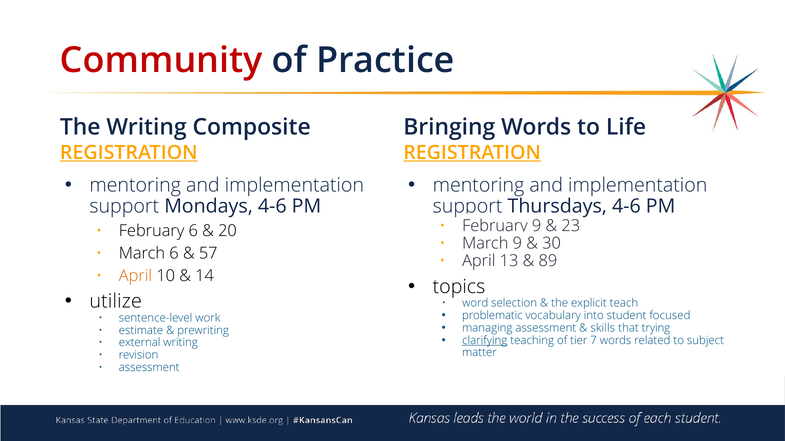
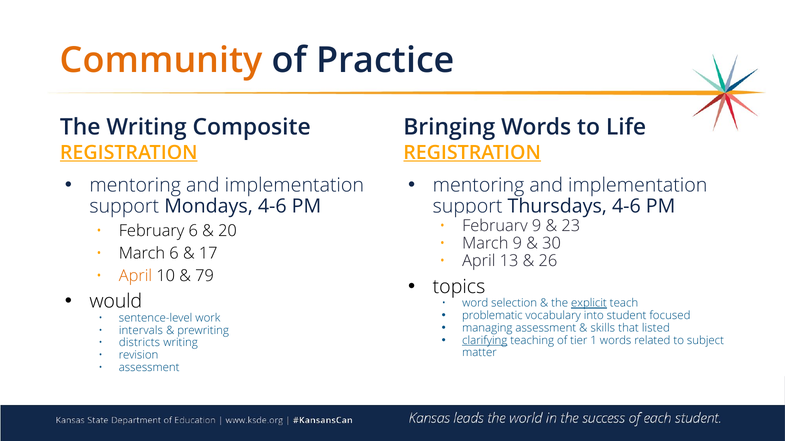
Community colour: red -> orange (161, 60)
57: 57 -> 17 (208, 254)
89: 89 -> 26 (548, 261)
14: 14 -> 79 (205, 276)
utilize: utilize -> would (116, 302)
explicit underline: none -> present (589, 304)
trying: trying -> listed (656, 328)
estimate: estimate -> intervals (141, 331)
7: 7 -> 1 (594, 341)
external: external -> districts (140, 343)
